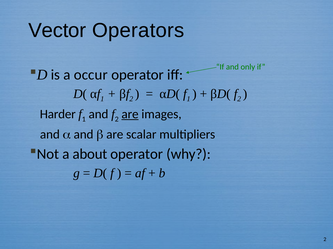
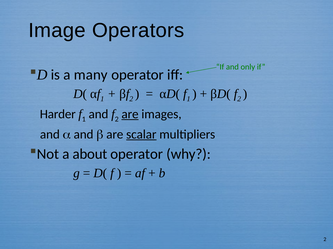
Vector: Vector -> Image (57, 30)
occur: occur -> many (91, 75)
scalar underline: none -> present (141, 135)
